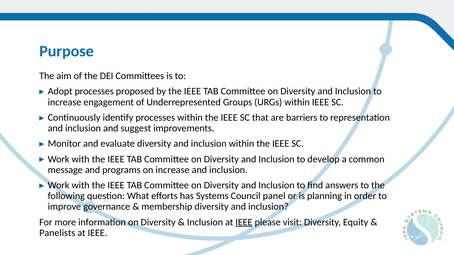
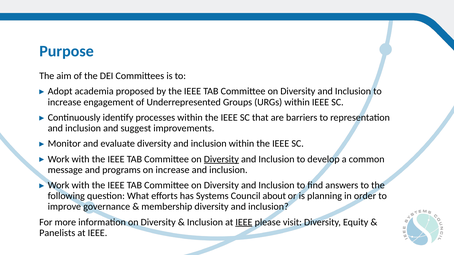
Adopt processes: processes -> academia (94, 91)
Diversity underline: none -> present (221, 159)
panel: panel -> about (274, 196)
